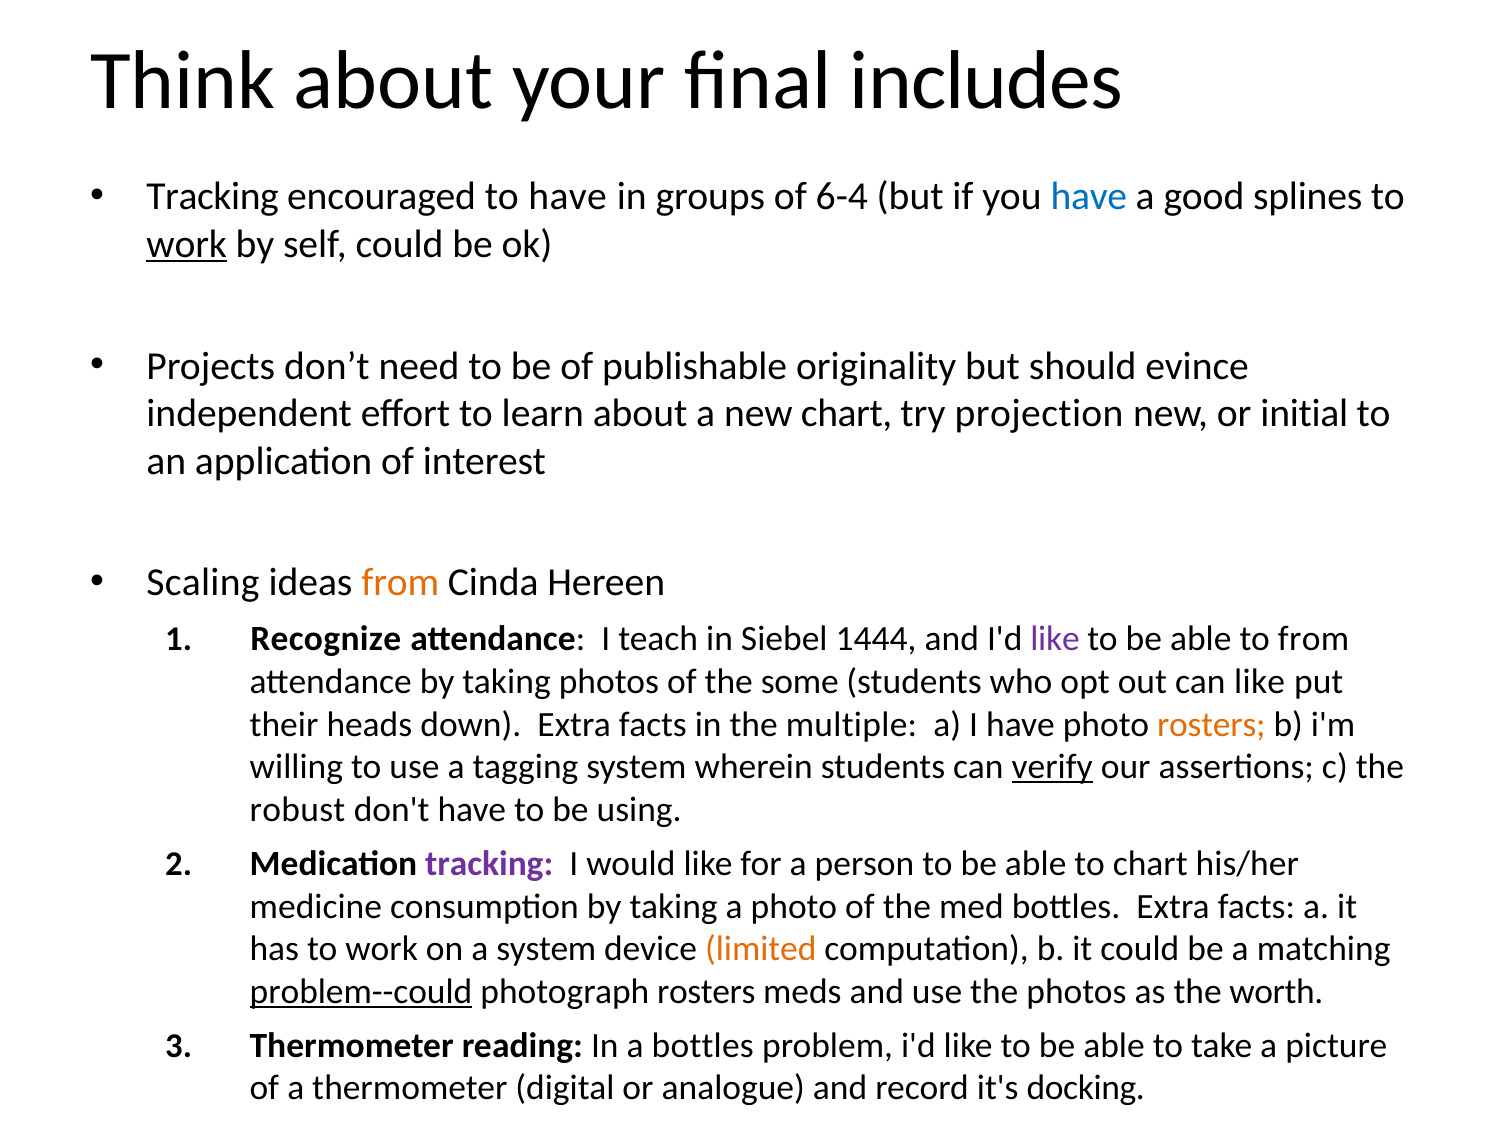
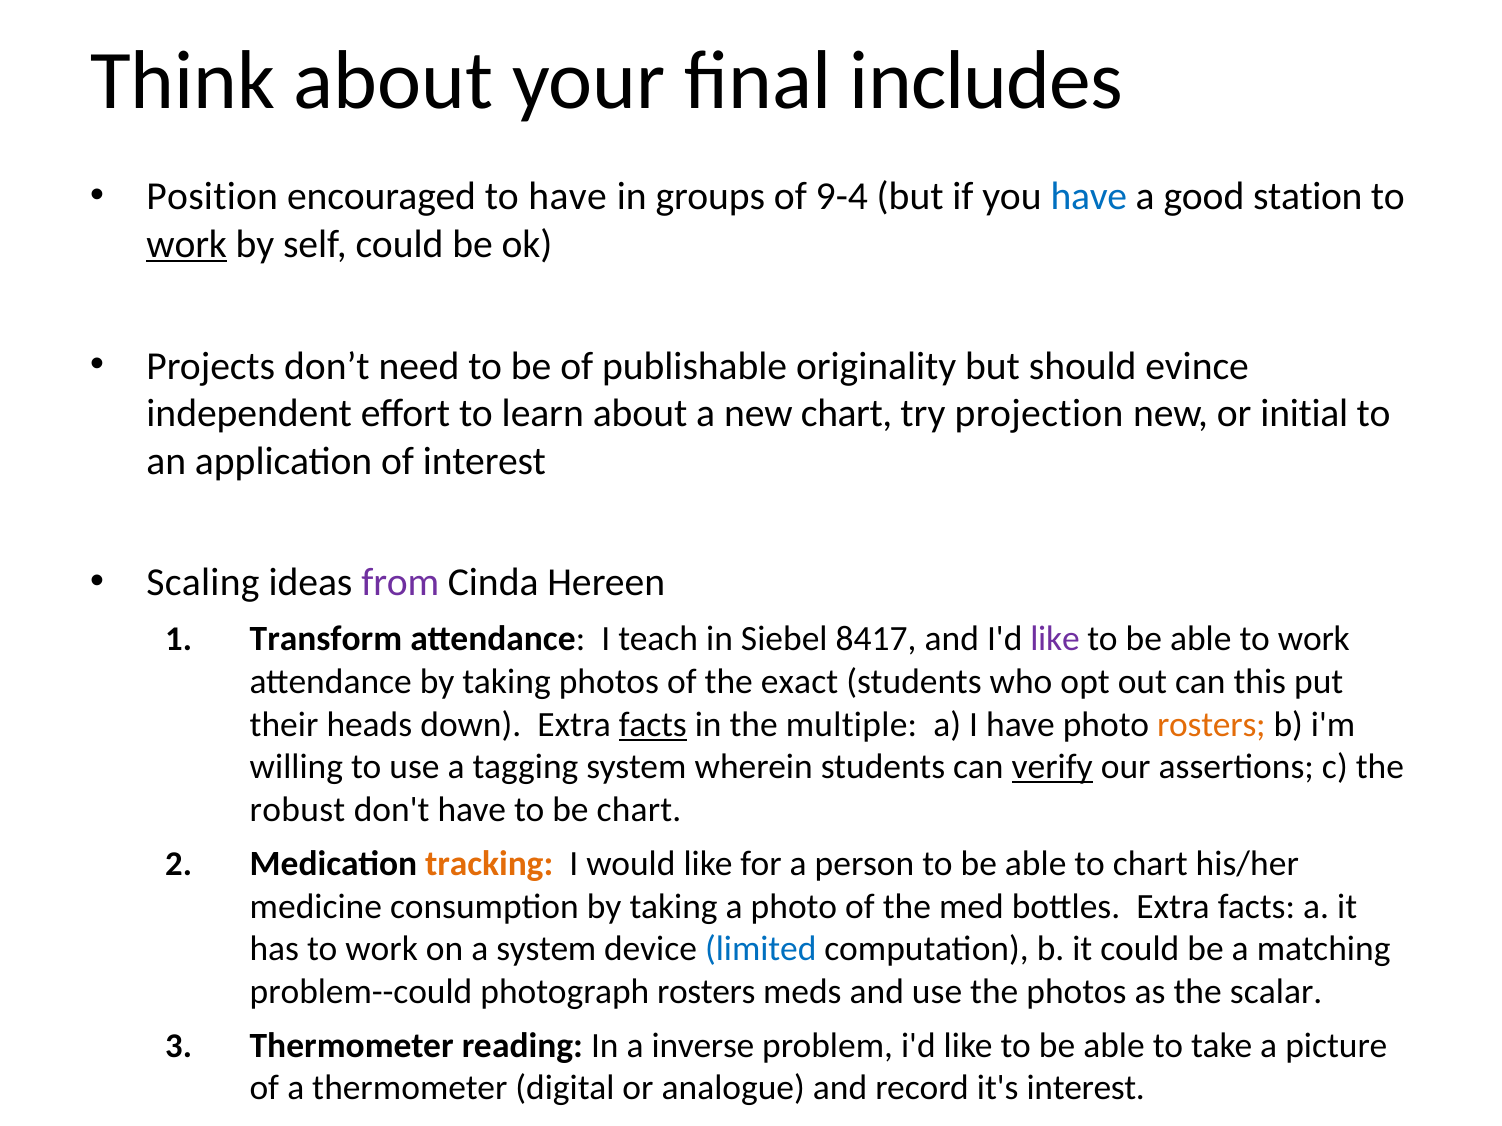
Tracking: Tracking -> Position (212, 197)
6-4: 6-4 -> 9-4 (842, 197)
splines: splines -> station (1308, 197)
from colour: orange -> purple (400, 583)
Recognize: Recognize -> Transform (326, 640)
1444: 1444 -> 8417 (876, 640)
able to from: from -> work (1314, 640)
some: some -> exact (800, 682)
can like: like -> this (1260, 682)
facts underline: none -> present (653, 725)
be using: using -> chart (639, 810)
tracking colour: purple -> orange (489, 864)
limited colour: orange -> blue (761, 949)
problem--could underline: present -> none (361, 992)
worth: worth -> scalar (1276, 992)
a bottles: bottles -> inverse (703, 1046)
it's docking: docking -> interest (1086, 1089)
